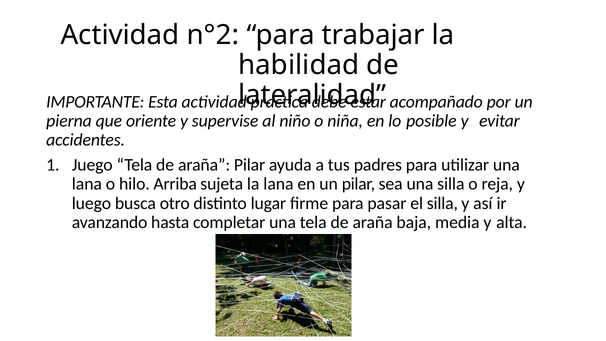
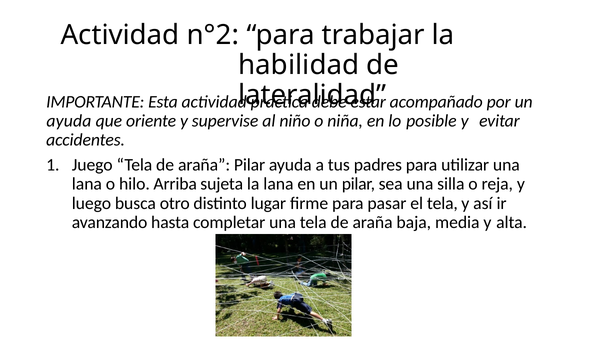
pierna: pierna -> ayuda (69, 121)
el silla: silla -> tela (442, 203)
